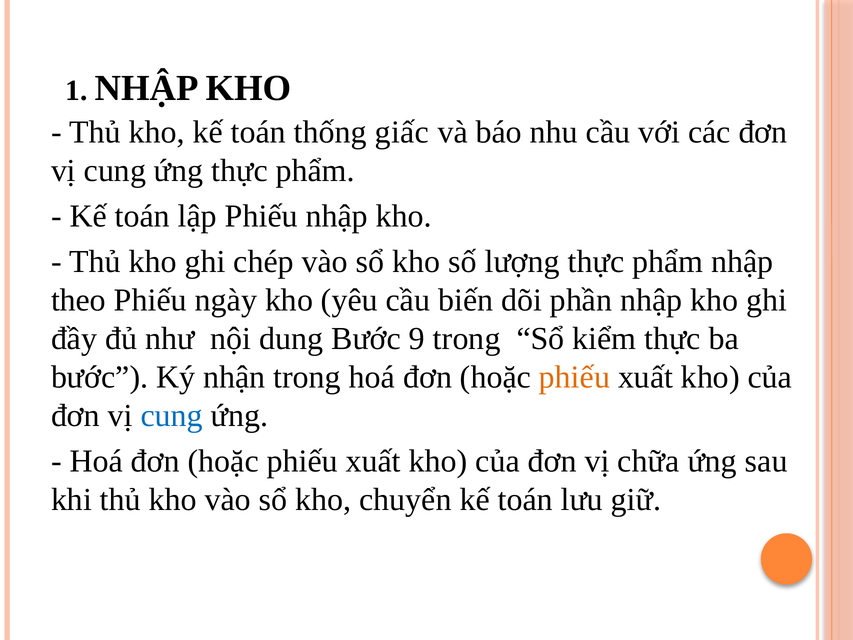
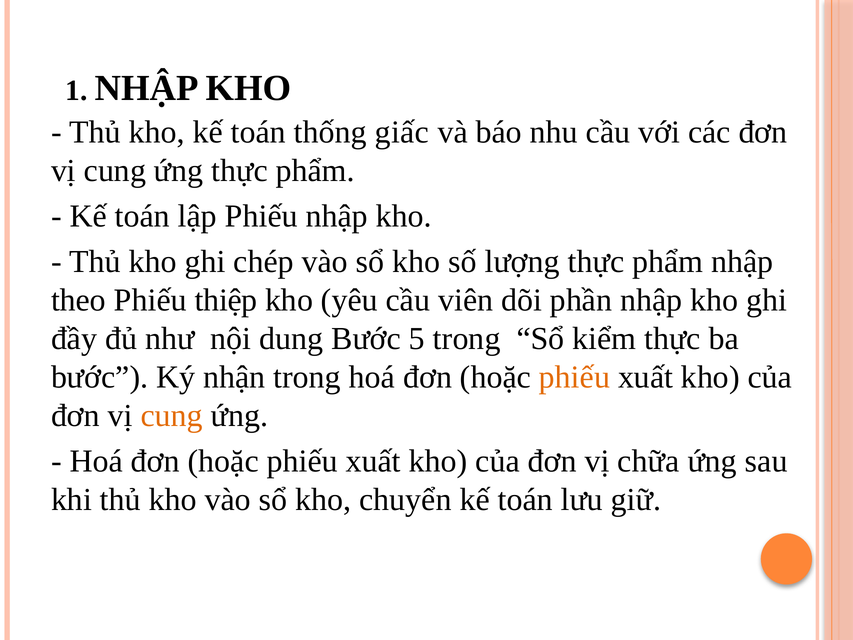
ngày: ngày -> thiệp (226, 300)
biến: biến -> viên (466, 300)
9: 9 -> 5 (417, 339)
cung colour: blue -> orange (172, 415)
